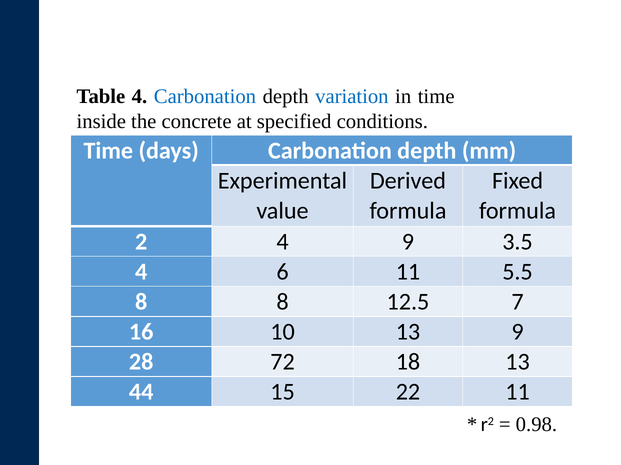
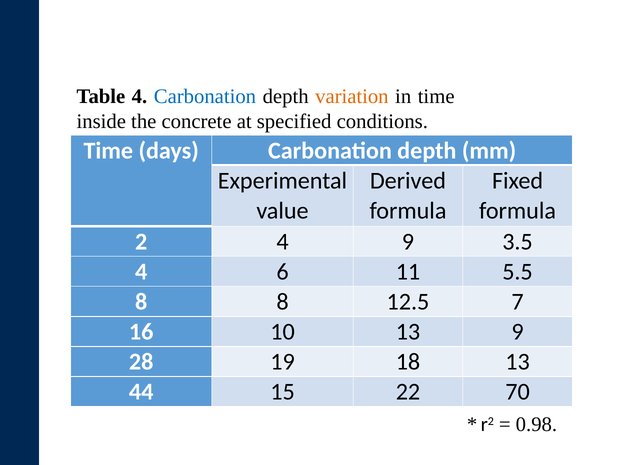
variation colour: blue -> orange (352, 96)
72: 72 -> 19 (283, 363)
22 11: 11 -> 70 (518, 393)
